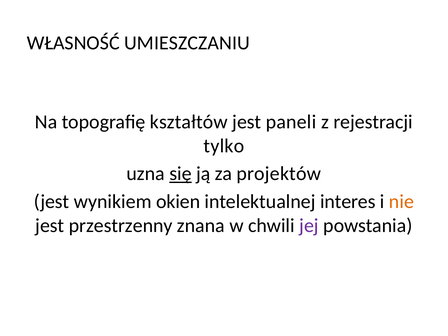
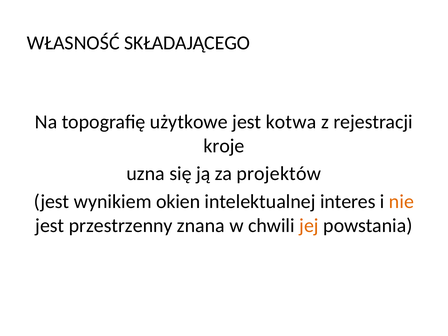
UMIESZCZANIU: UMIESZCZANIU -> SKŁADAJĄCEGO (187, 43)
kształtów: kształtów -> użytkowe (189, 122)
paneli: paneli -> kotwa (291, 122)
tylko: tylko -> kroje (224, 146)
się underline: present -> none (180, 174)
jej colour: purple -> orange (309, 226)
